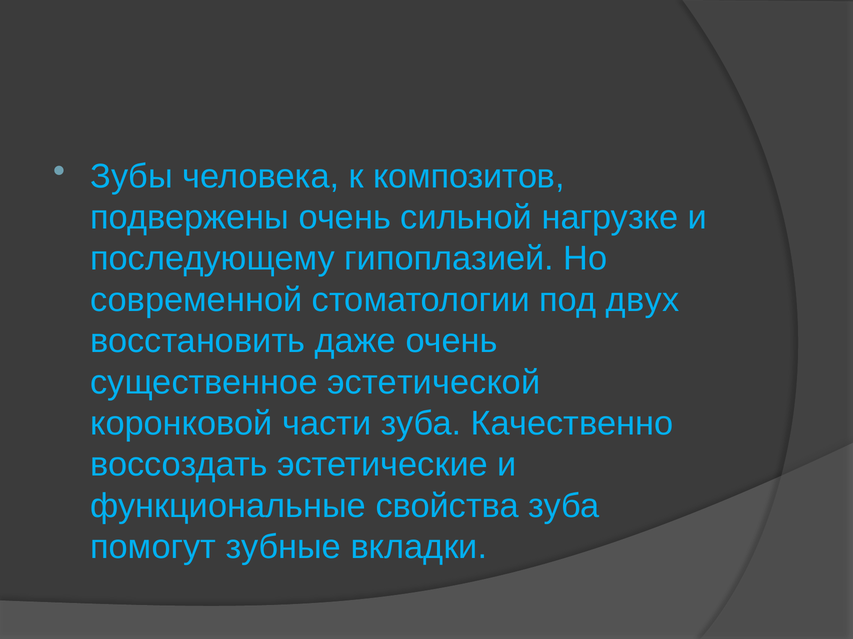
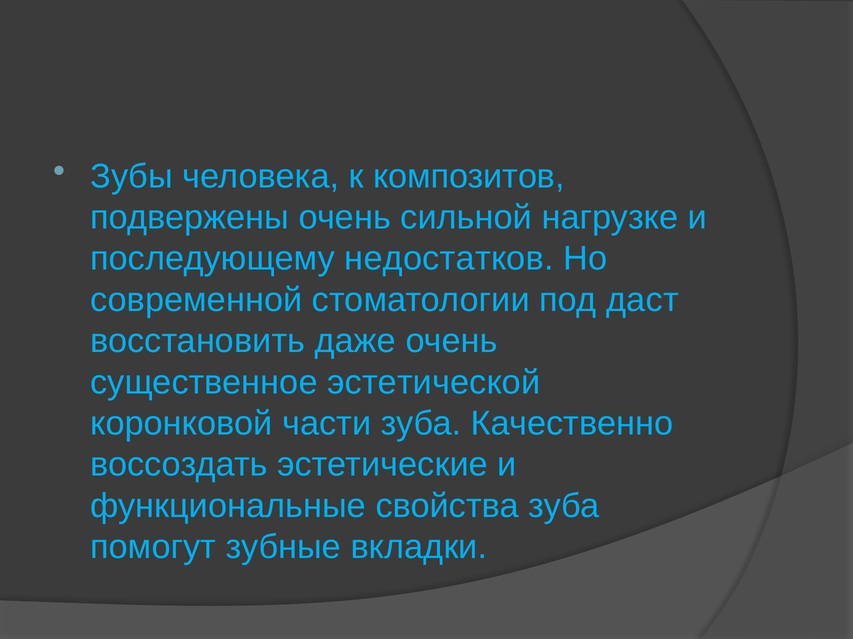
гипоплазией: гипоплазией -> недостатков (449, 259)
двух: двух -> даст (643, 300)
